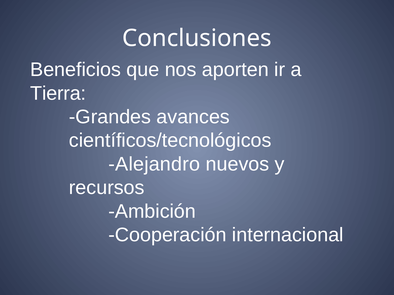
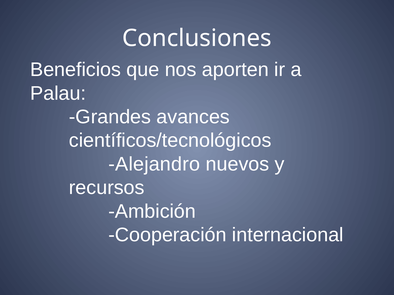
Tierra: Tierra -> Palau (58, 93)
